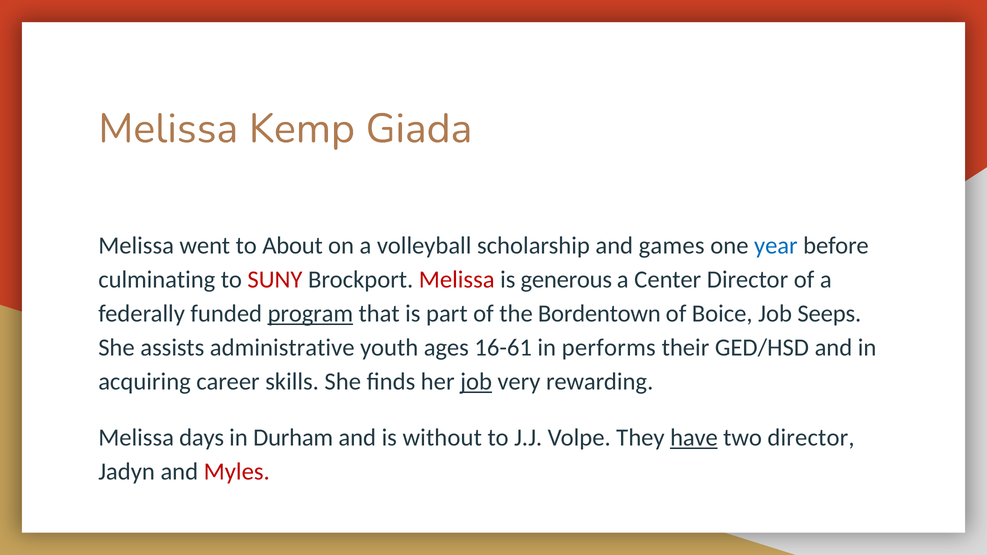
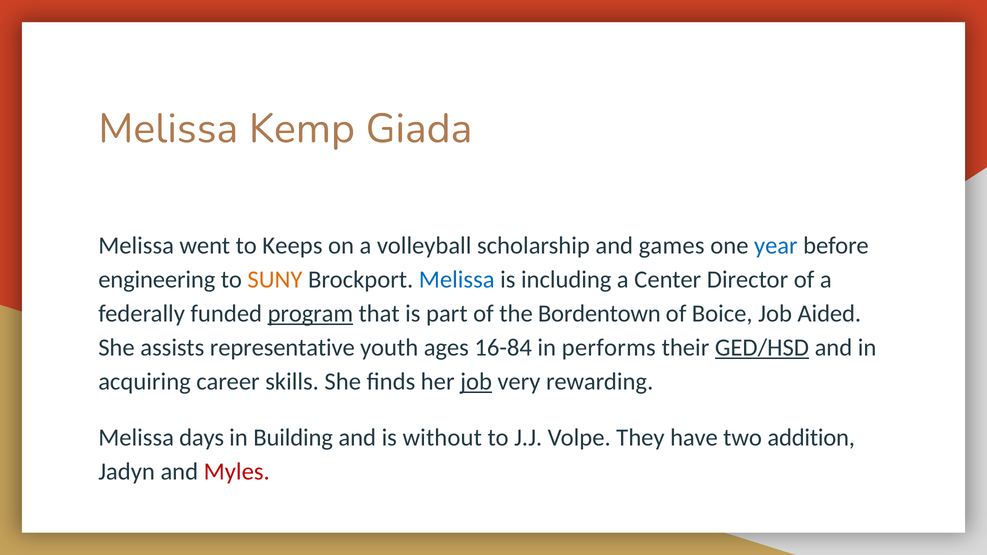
About: About -> Keeps (292, 246)
culminating: culminating -> engineering (157, 280)
SUNY colour: red -> orange (275, 280)
Melissa colour: red -> blue (457, 280)
generous: generous -> including (566, 280)
Seeps: Seeps -> Aided (829, 314)
administrative: administrative -> representative (282, 348)
16-61: 16-61 -> 16-84 (503, 348)
GED/HSD underline: none -> present (762, 348)
Durham: Durham -> Building (293, 438)
have underline: present -> none (694, 438)
two director: director -> addition (811, 438)
